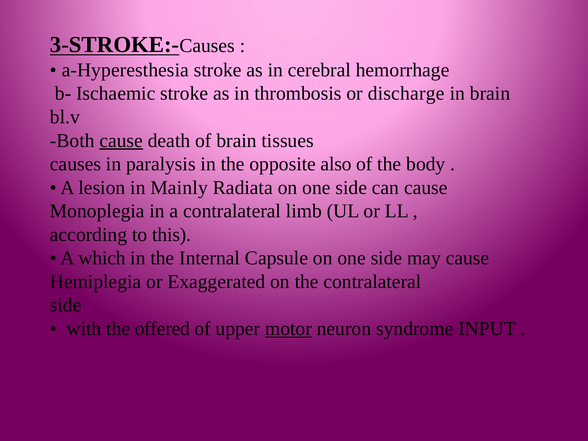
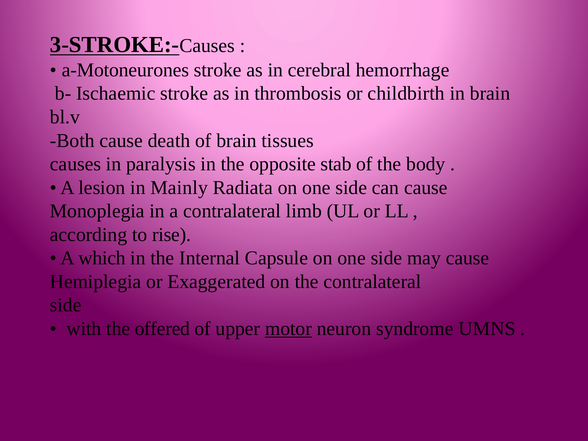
a-Hyperesthesia: a-Hyperesthesia -> a-Motoneurones (125, 70)
discharge: discharge -> childbirth (406, 94)
cause underline: present -> none (121, 141)
also: also -> stab (336, 164)
this: this -> rise (172, 235)
INPUT: INPUT -> UMNS (487, 329)
